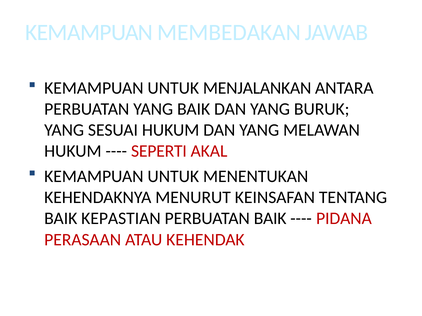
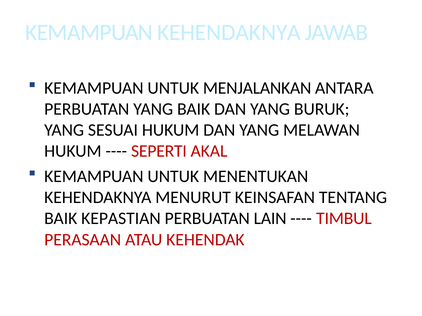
KEMAMPUAN MEMBEDAKAN: MEMBEDAKAN -> KEHENDAKNYA (229, 33)
PERBUATAN BAIK: BAIK -> LAIN (270, 219)
PIDANA: PIDANA -> TIMBUL (344, 219)
